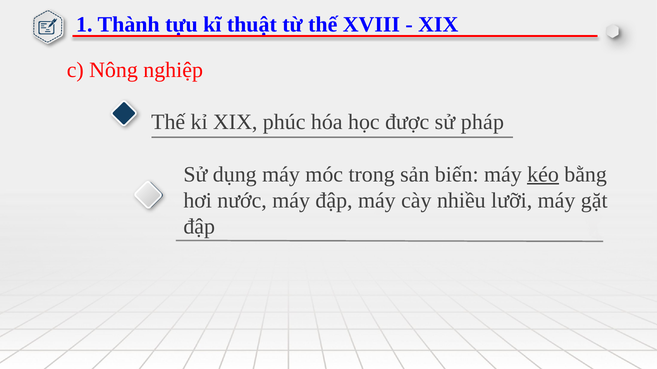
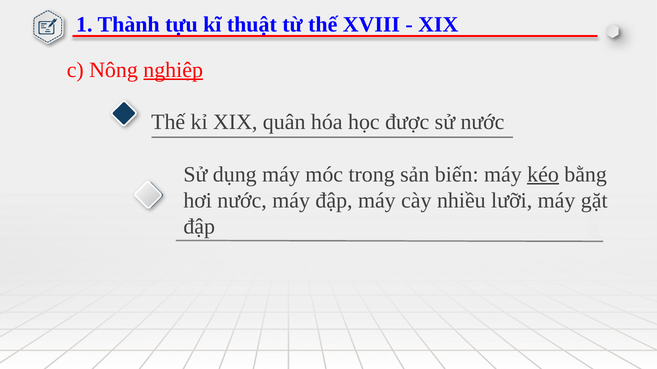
nghiệp underline: none -> present (173, 70)
phúc: phúc -> quân (284, 122)
sử pháp: pháp -> nước (483, 122)
